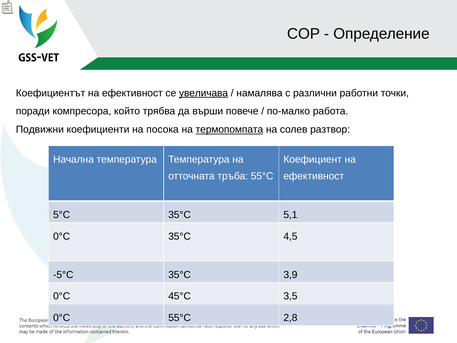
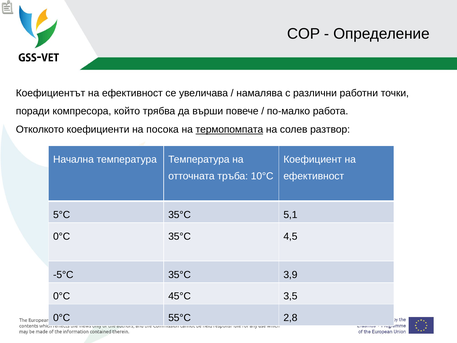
увеличава underline: present -> none (204, 93)
Подвижни: Подвижни -> Отколкото (40, 129)
тръба 55°C: 55°C -> 10°C (262, 176)
